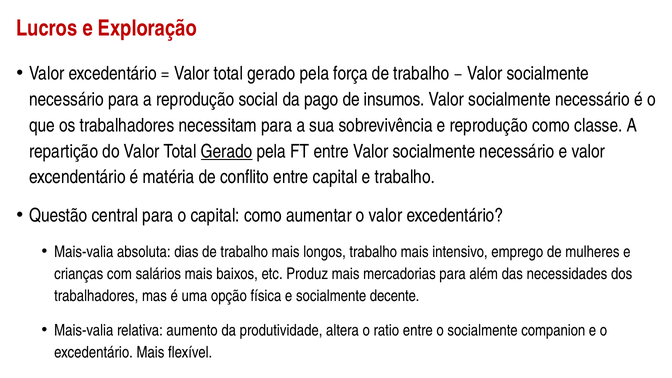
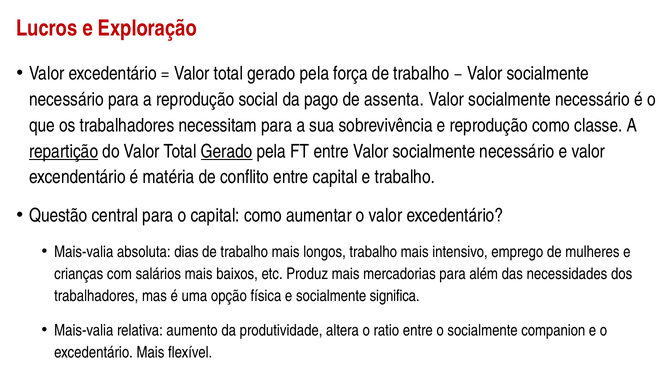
insumos: insumos -> assenta (394, 100)
repartição underline: none -> present (64, 151)
decente: decente -> significa (395, 296)
